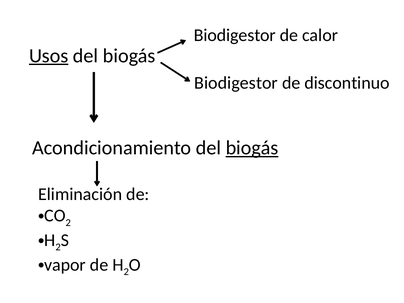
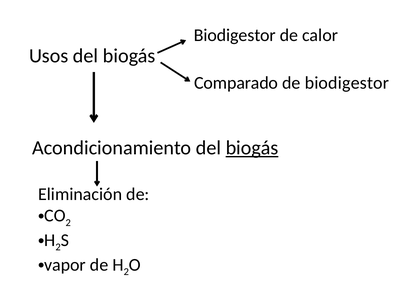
Usos underline: present -> none (49, 56)
Biodigestor: Biodigestor -> Comparado (236, 83)
de discontinuo: discontinuo -> biodigestor (347, 83)
